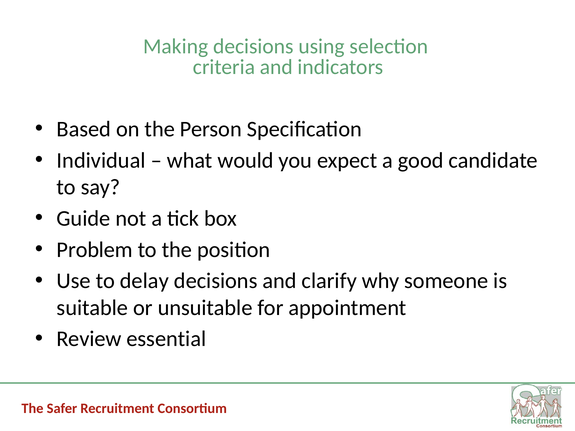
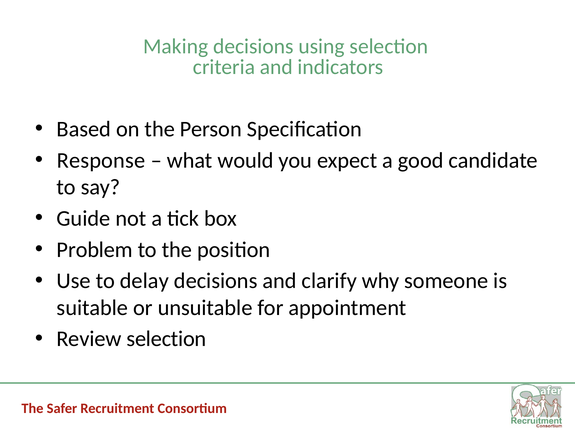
Individual: Individual -> Response (101, 161)
Review essential: essential -> selection (166, 339)
